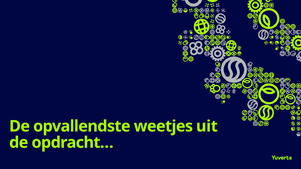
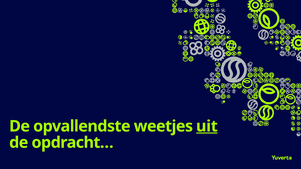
uit underline: none -> present (207, 126)
